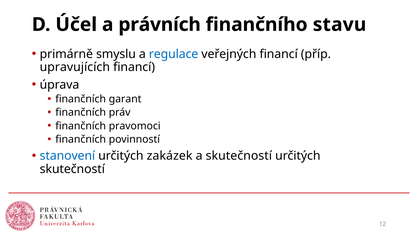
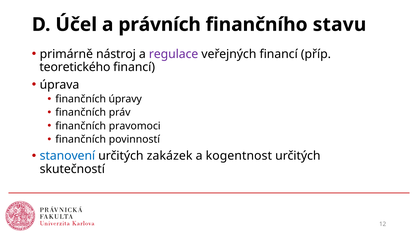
smyslu: smyslu -> nástroj (116, 54)
regulace colour: blue -> purple (174, 54)
upravujících: upravujících -> teoretického (75, 67)
garant: garant -> úpravy (125, 99)
a skutečností: skutečností -> kogentnost (239, 156)
